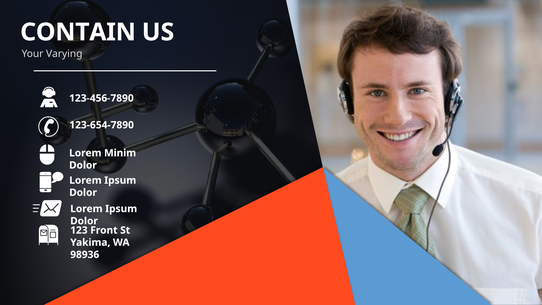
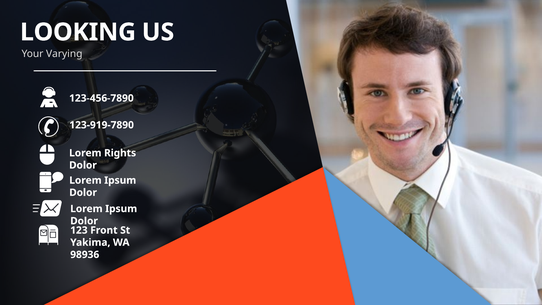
CONTAIN: CONTAIN -> LOOKING (78, 32)
123-654-7890: 123-654-7890 -> 123-919-7890 (102, 125)
Minim: Minim -> Rights (120, 153)
